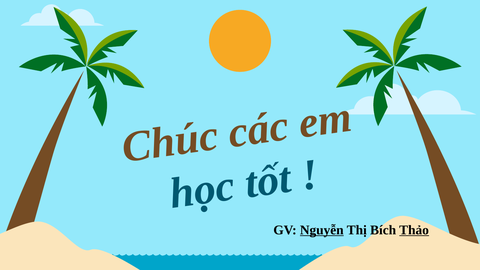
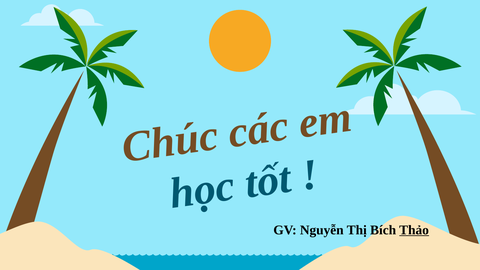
Nguyễn underline: present -> none (322, 230)
